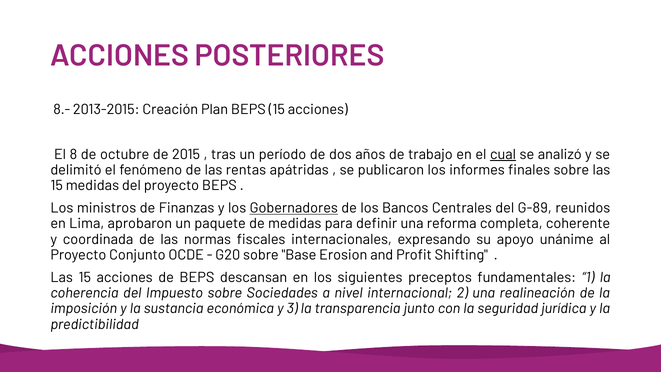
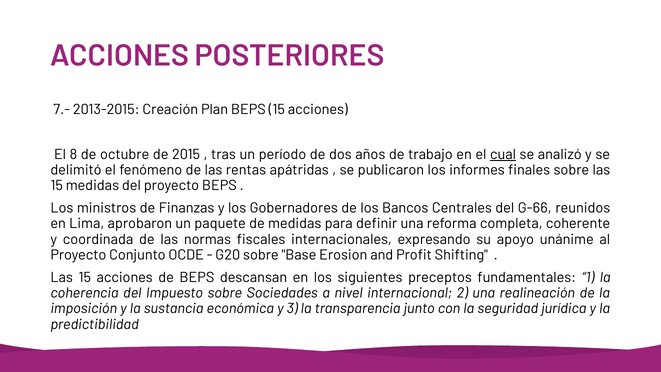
8.-: 8.- -> 7.- (62, 109)
Gobernadores underline: present -> none (294, 208)
G-89: G-89 -> G-66 (535, 208)
